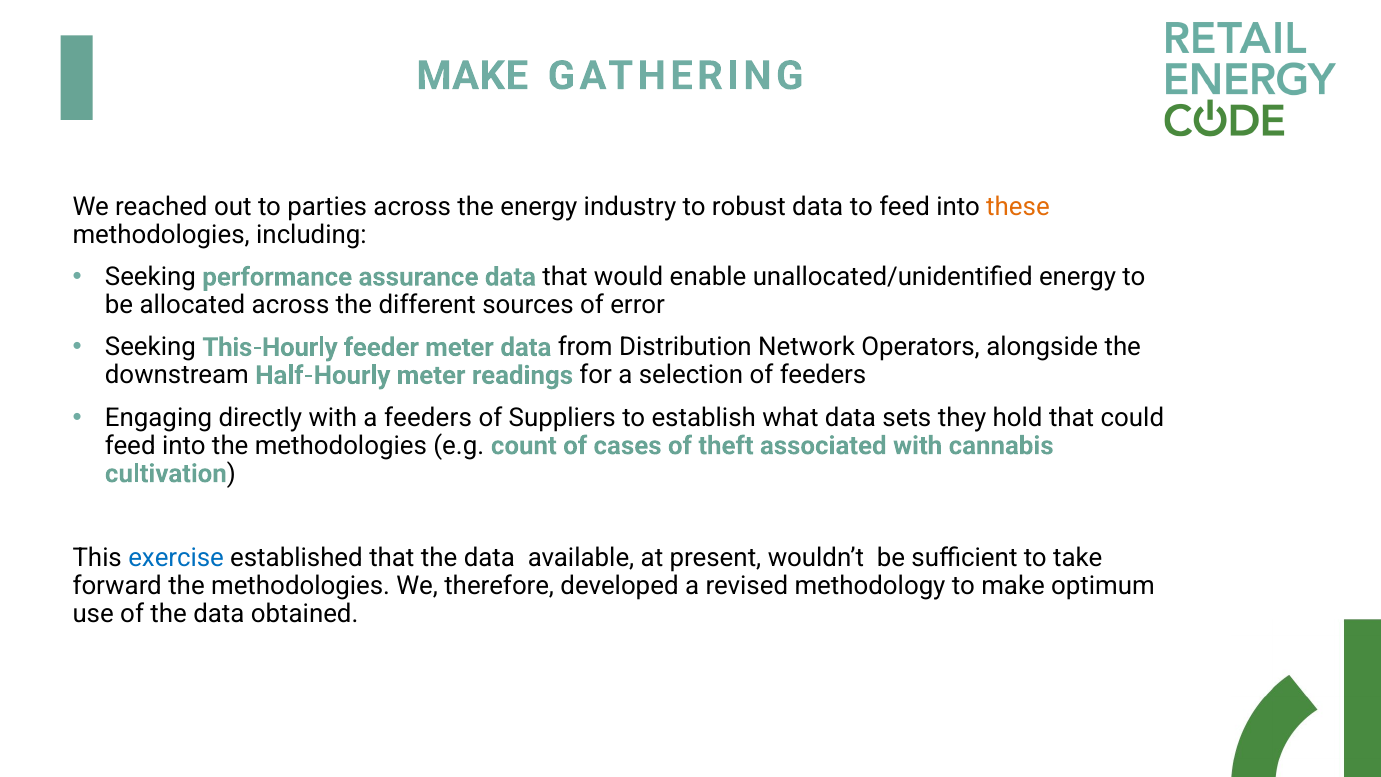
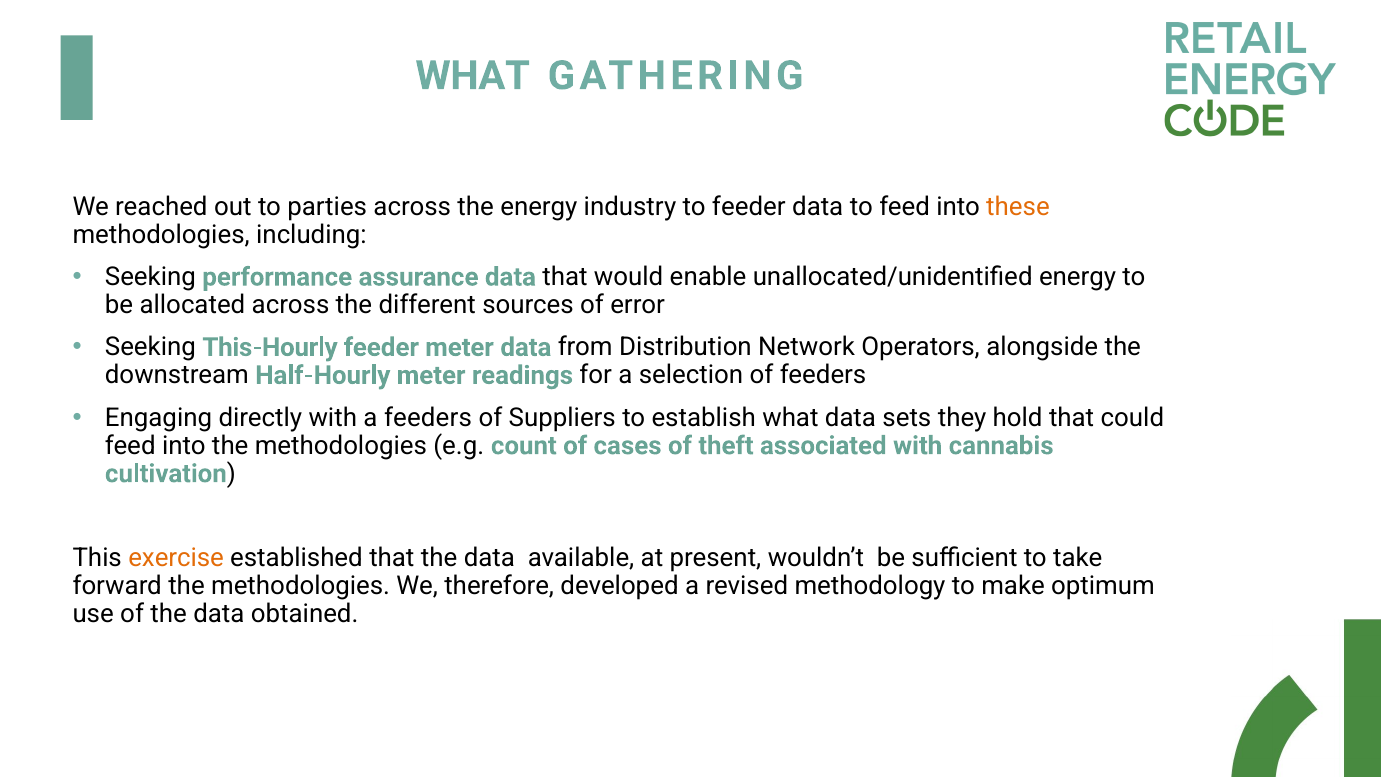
MAKE: MAKE -> WHAT (473, 76)
to robust: robust -> feeder (749, 207)
exercise colour: blue -> orange (176, 558)
